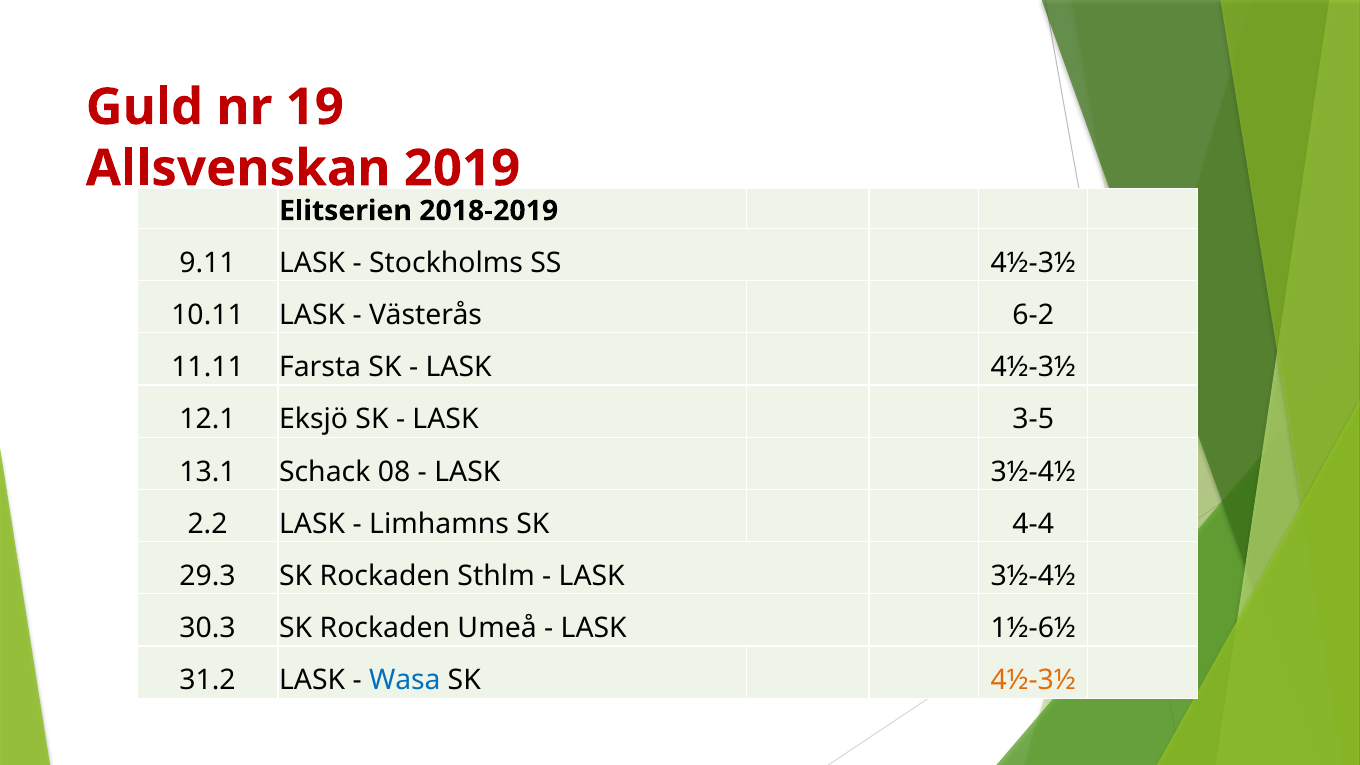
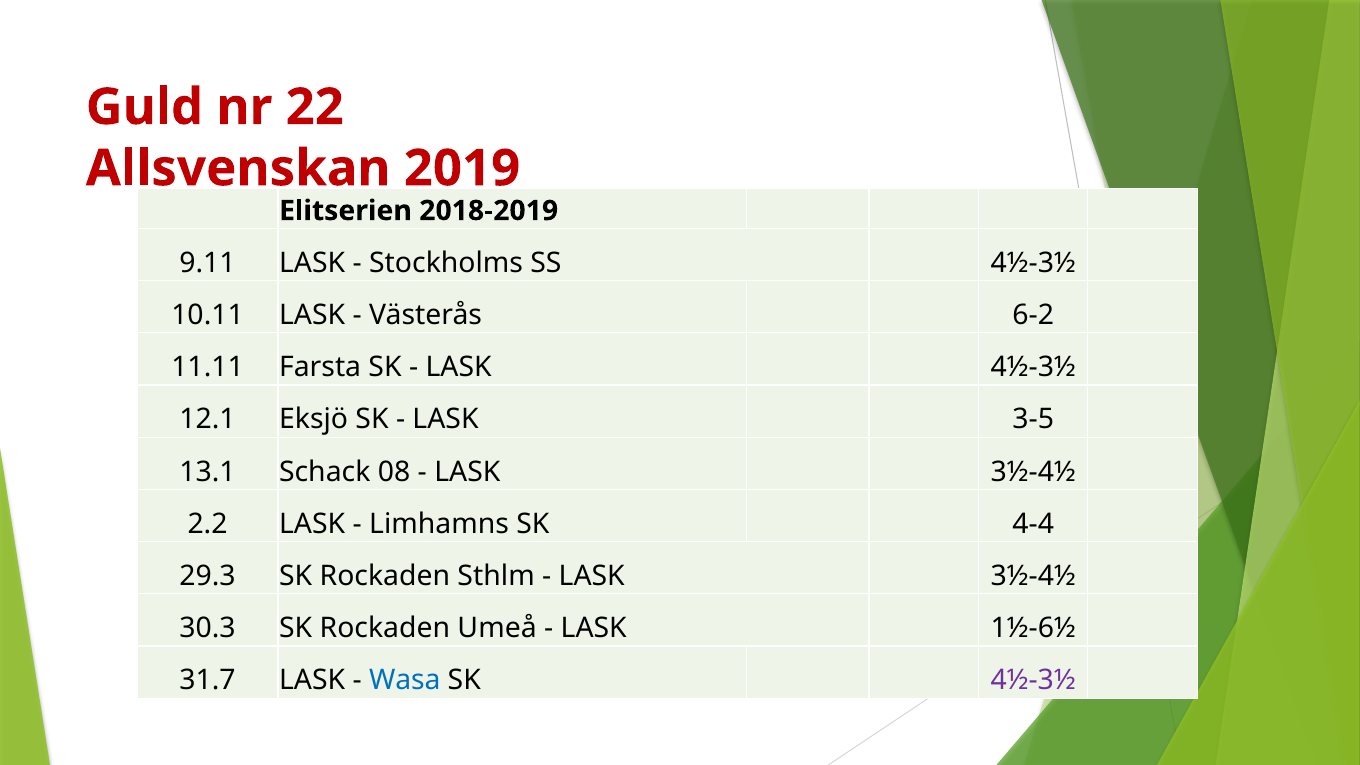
19: 19 -> 22 (315, 107)
31.2: 31.2 -> 31.7 (207, 681)
4½-3½ colour: orange -> purple (1033, 681)
